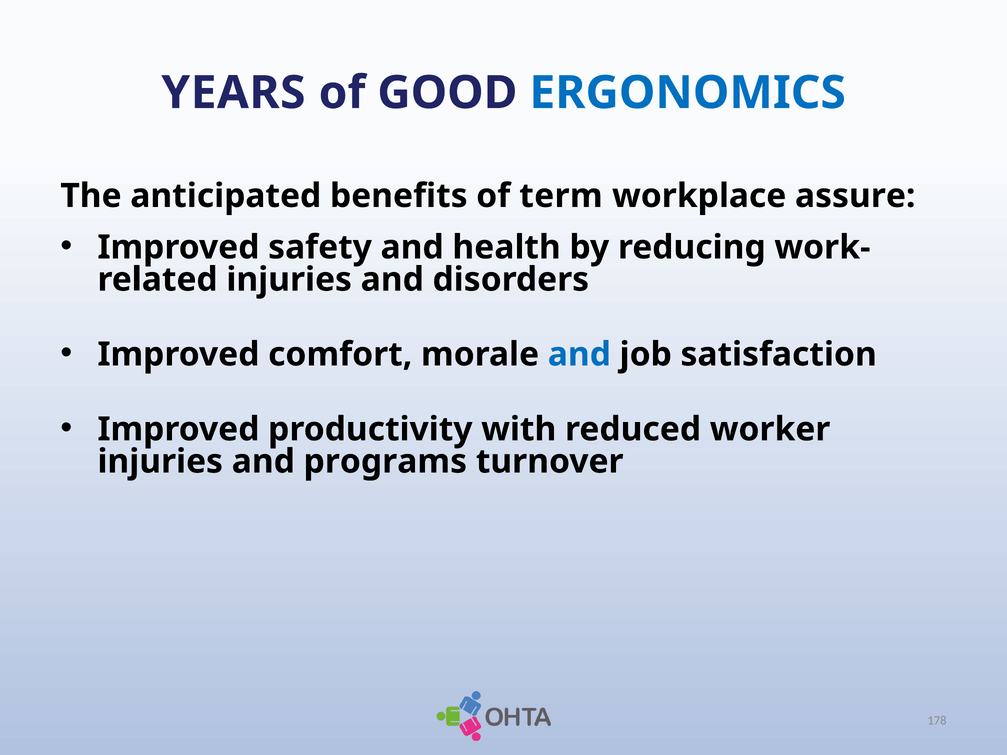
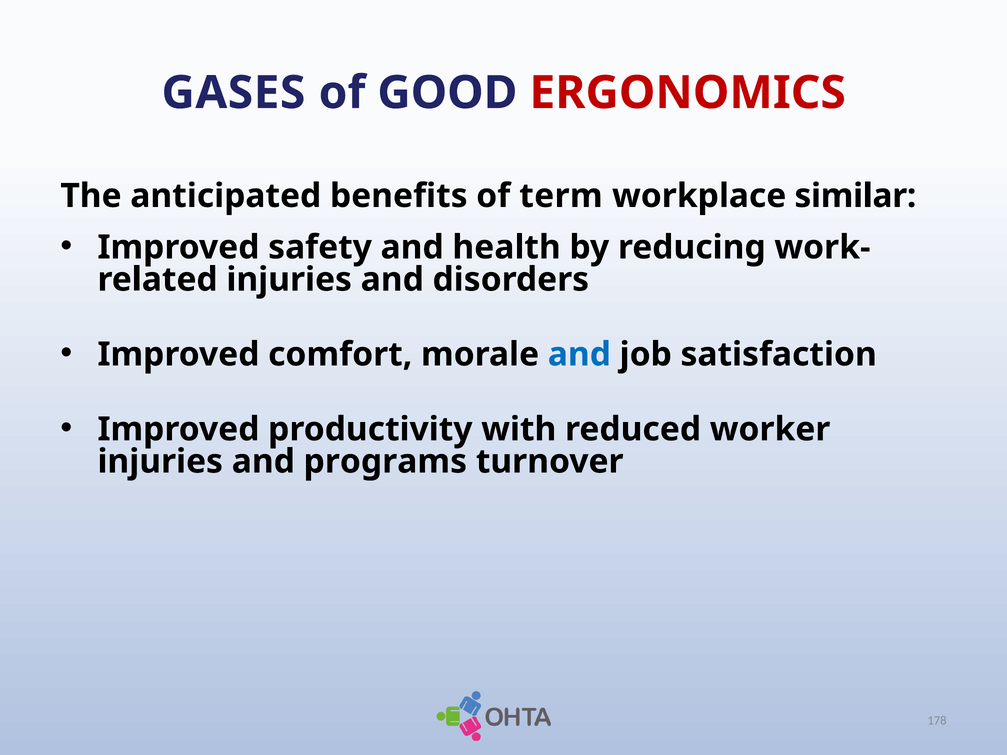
YEARS: YEARS -> GASES (233, 93)
ERGONOMICS colour: blue -> red (688, 93)
assure: assure -> similar (855, 196)
